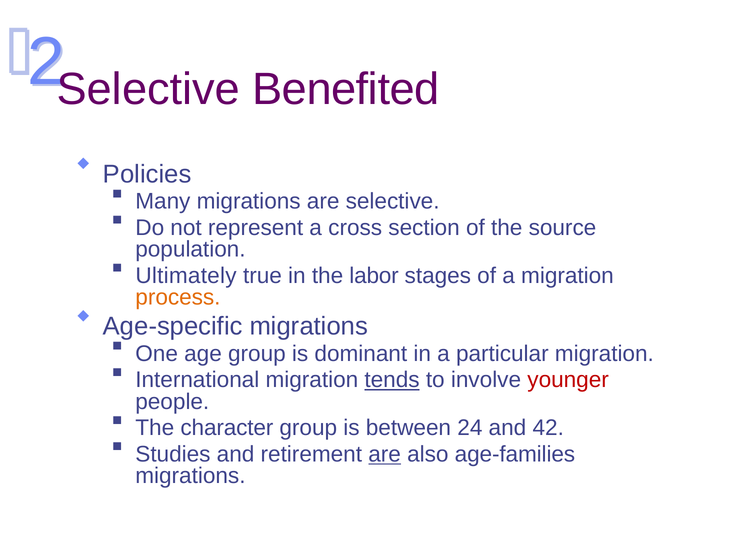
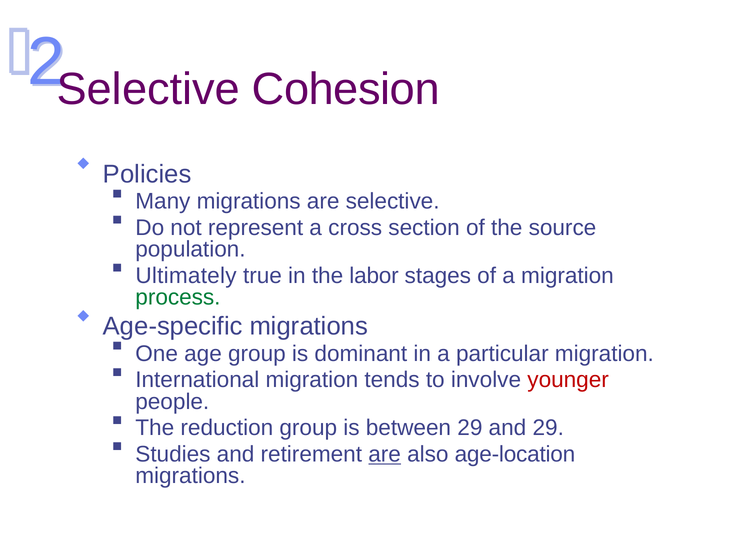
Benefited: Benefited -> Cohesion (346, 89)
process colour: orange -> green (178, 297)
tends underline: present -> none (392, 380)
character: character -> reduction (227, 428)
between 24: 24 -> 29 (470, 428)
and 42: 42 -> 29 (548, 428)
age-families: age-families -> age-location (515, 454)
